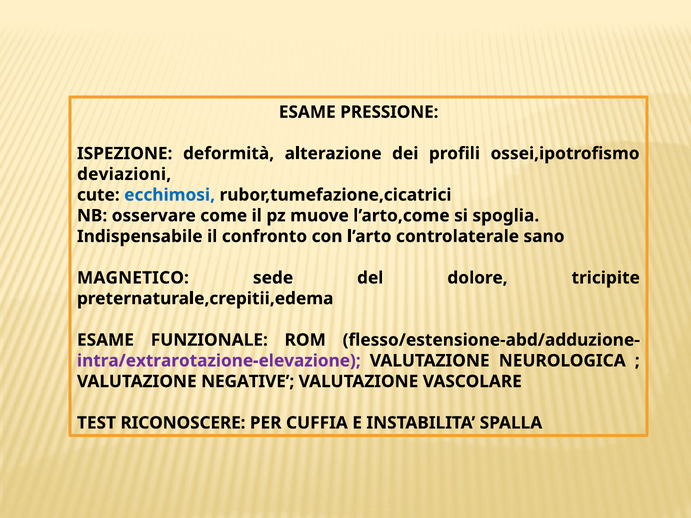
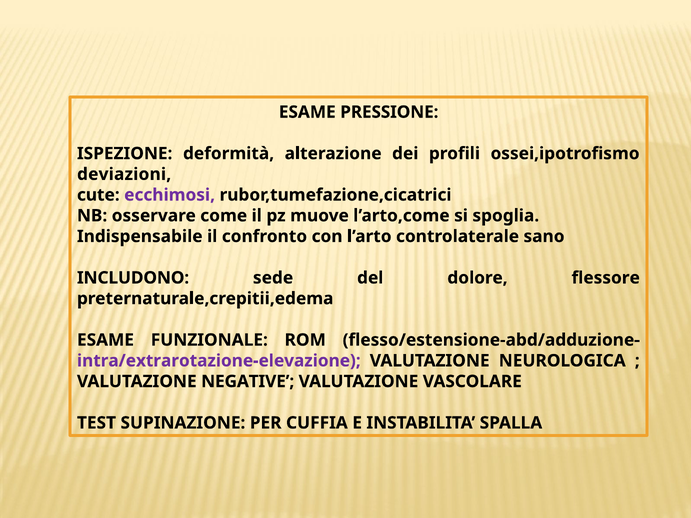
ecchimosi colour: blue -> purple (170, 195)
MAGNETICO: MAGNETICO -> INCLUDONO (133, 278)
tricipite: tricipite -> flessore (606, 278)
RICONOSCERE: RICONOSCERE -> SUPINAZIONE (183, 423)
